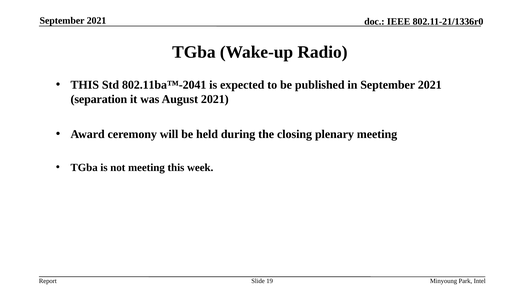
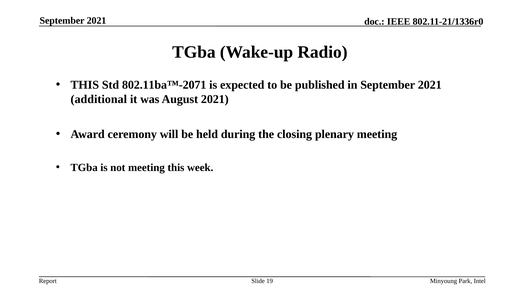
802.11ba™-2041: 802.11ba™-2041 -> 802.11ba™-2071 (164, 85)
separation: separation -> additional (99, 99)
